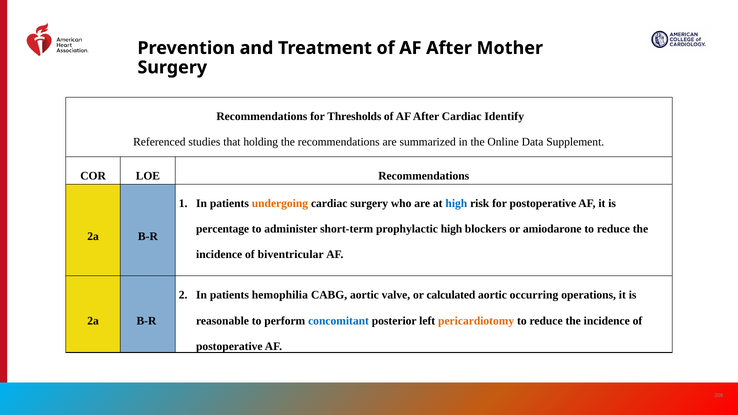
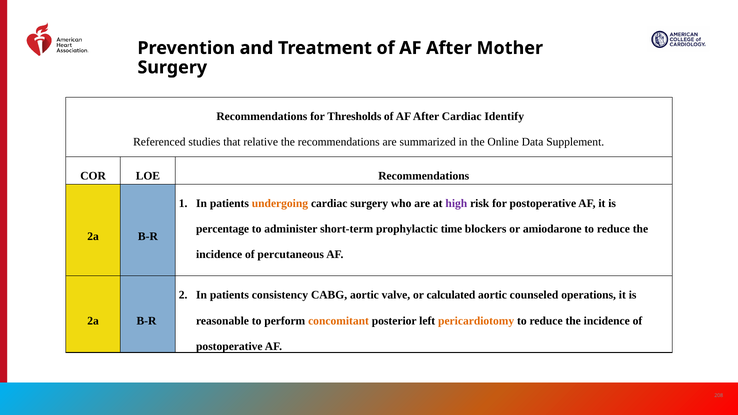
holding: holding -> relative (261, 142)
high colour: blue -> purple (456, 203)
prophylactic high: high -> time (451, 229)
biventricular: biventricular -> percutaneous (291, 255)
hemophilia: hemophilia -> consistency (280, 295)
occurring: occurring -> counseled (534, 295)
concomitant colour: blue -> orange (339, 321)
